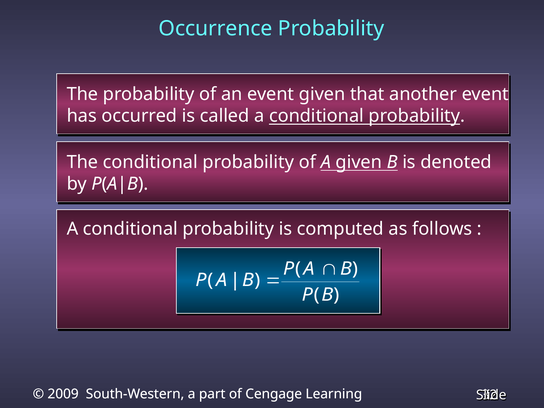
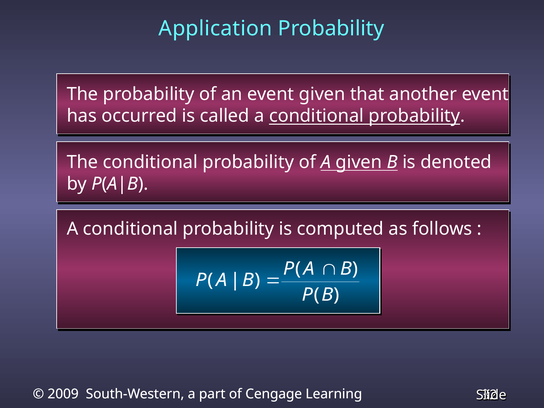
Occurrence: Occurrence -> Application (215, 28)
